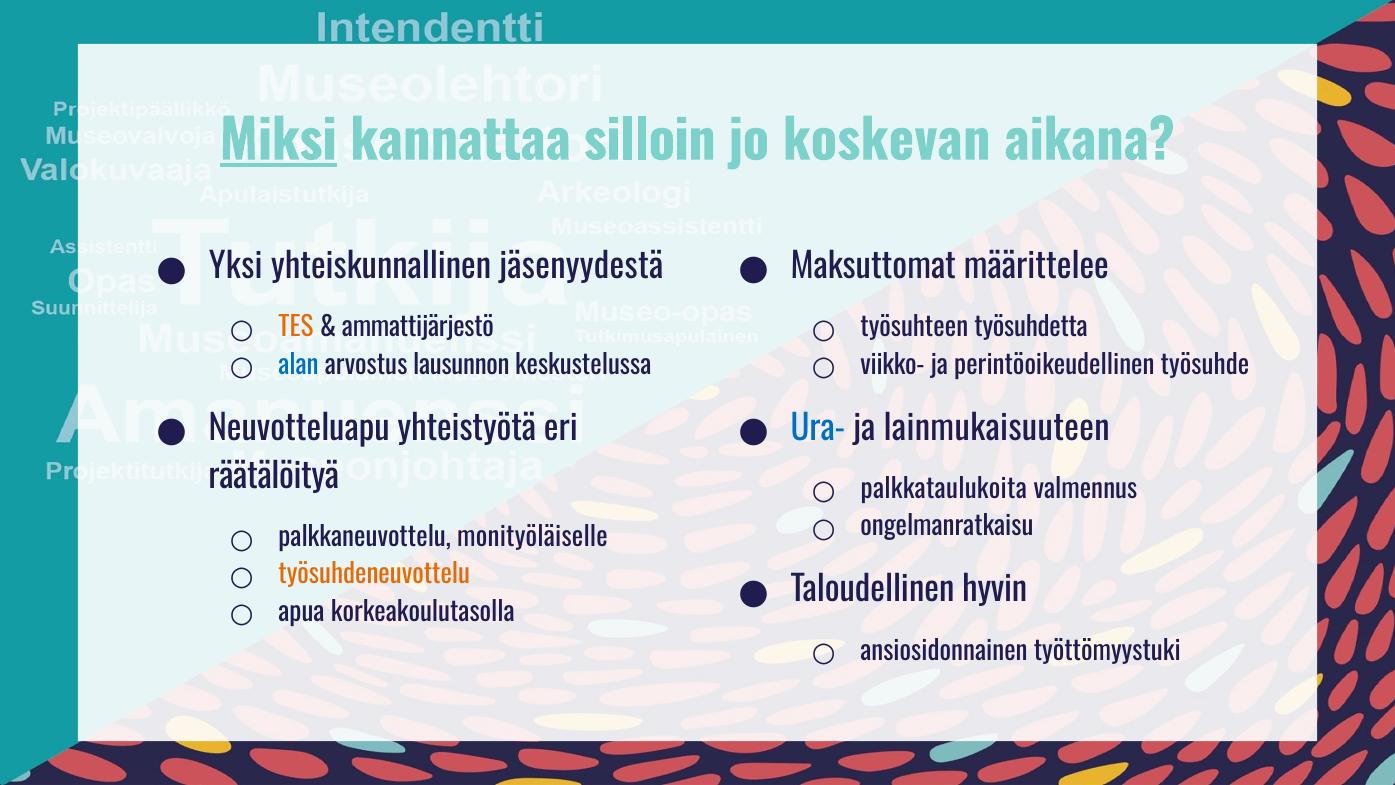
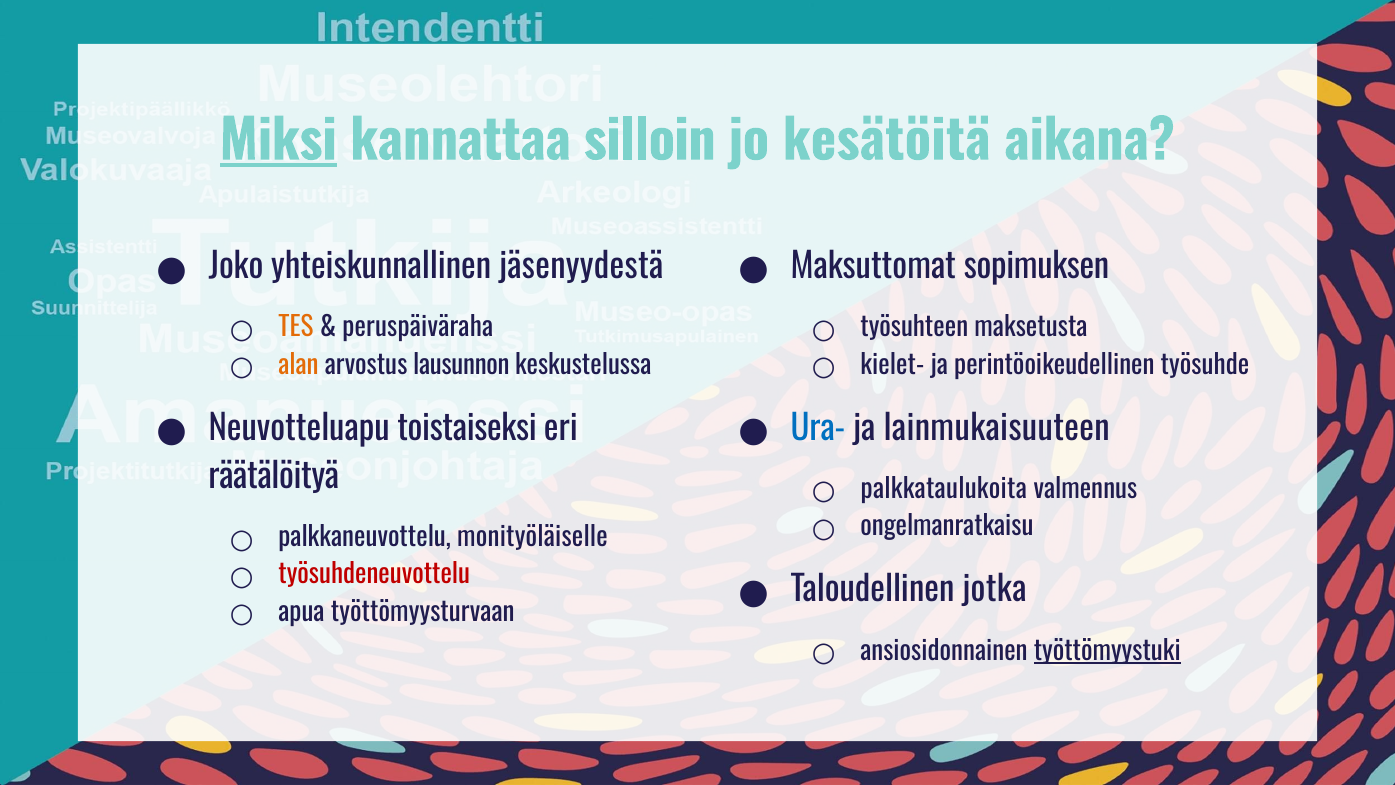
koskevan: koskevan -> kesätöitä (887, 142)
Yksi: Yksi -> Joko (236, 267)
määrittelee: määrittelee -> sopimuksen (1037, 267)
työsuhdetta: työsuhdetta -> maksetusta (1031, 328)
ammattijärjestö: ammattijärjestö -> peruspäiväraha (418, 328)
viikko-: viikko- -> kielet- (892, 365)
alan colour: blue -> orange (299, 365)
yhteistyötä: yhteistyötä -> toistaiseksi (467, 428)
työsuhdeneuvottelu colour: orange -> red (374, 575)
hyvin: hyvin -> jotka (994, 590)
korkeakoulutasolla: korkeakoulutasolla -> työttömyysturvaan (423, 612)
työttömyystuki underline: none -> present (1107, 651)
